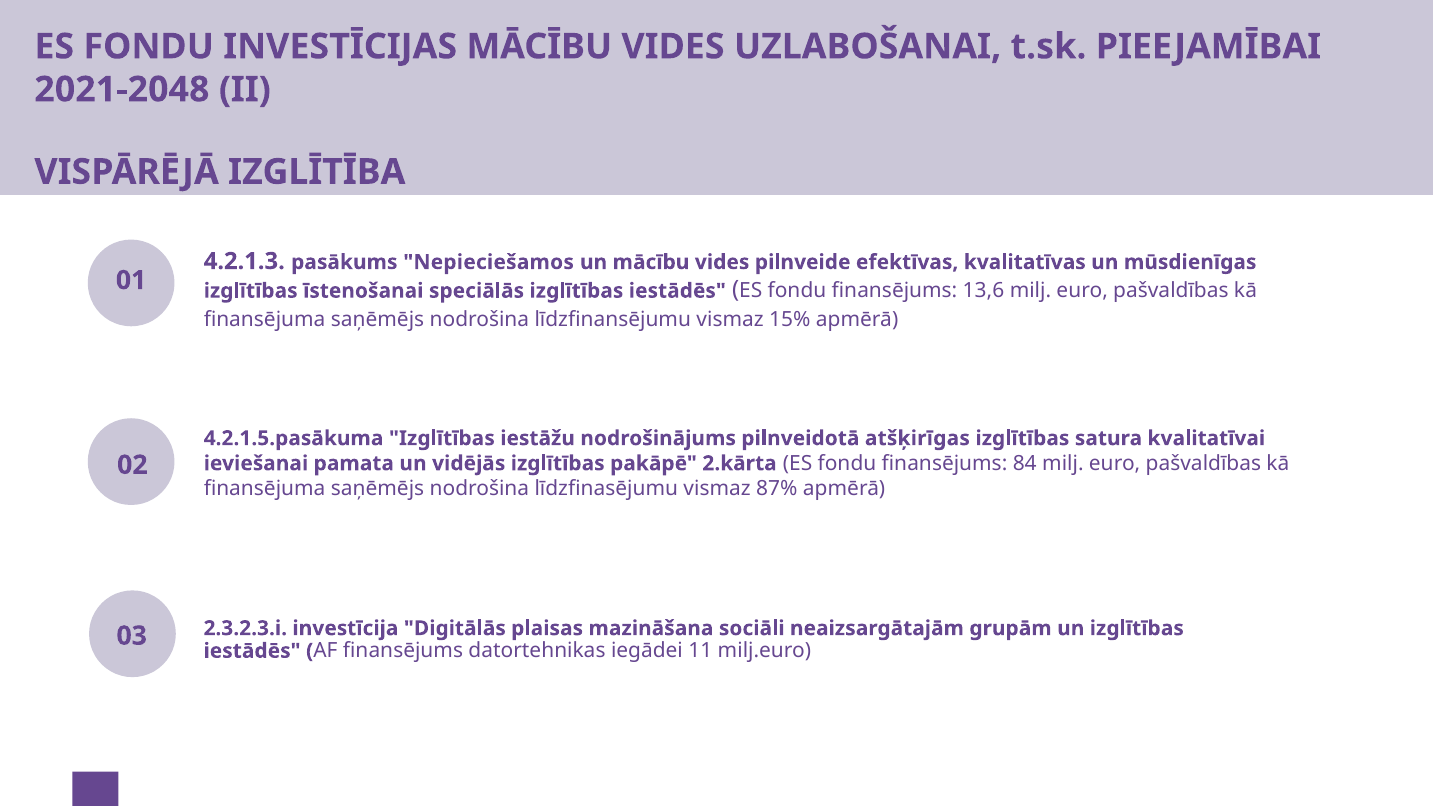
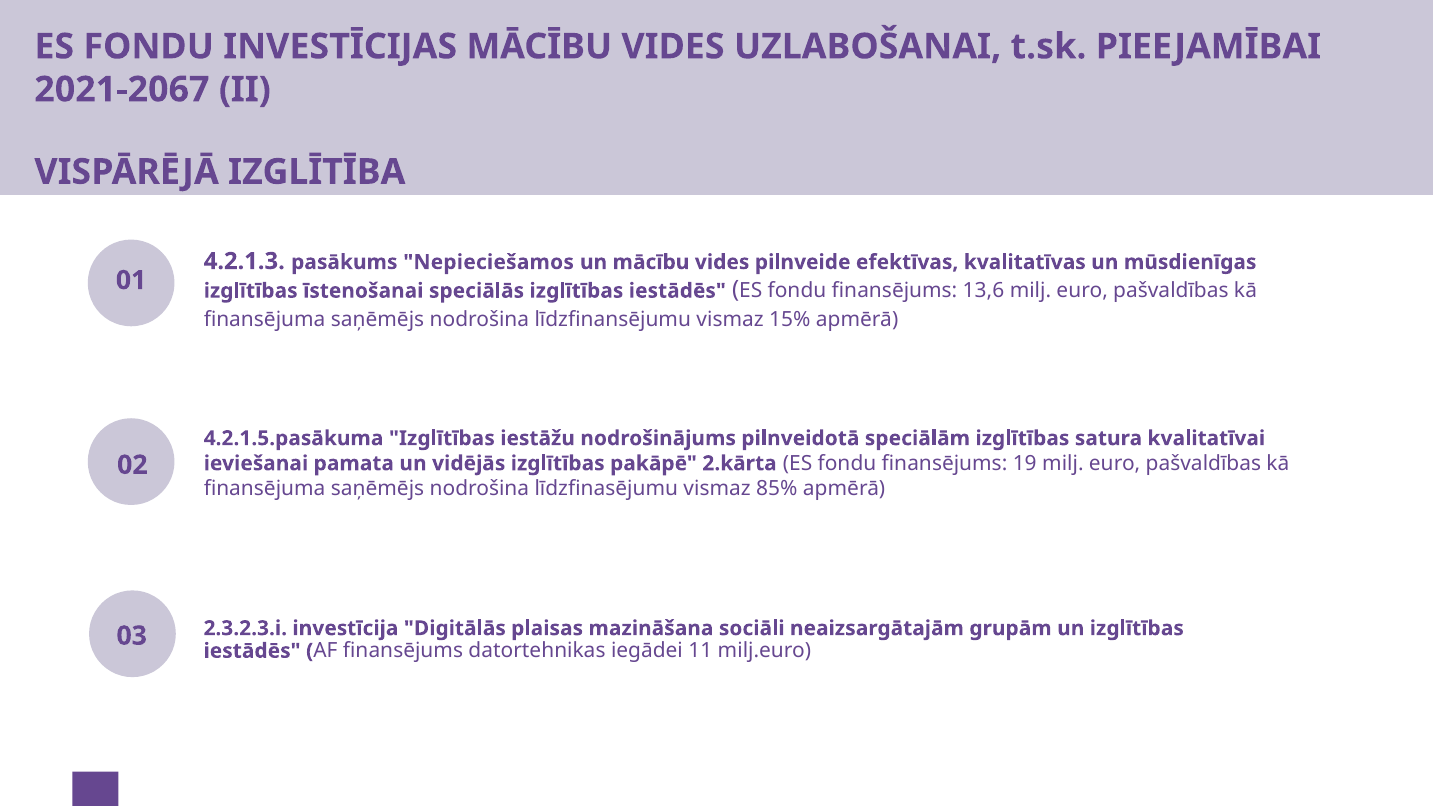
2021-2048: 2021-2048 -> 2021-2067 (122, 90)
atšķirīgas: atšķirīgas -> speciālām (917, 438)
84: 84 -> 19 (1025, 463)
87%: 87% -> 85% (777, 488)
